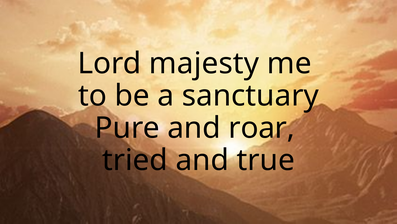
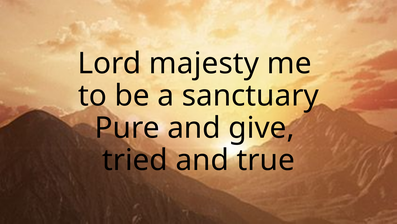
roar: roar -> give (261, 128)
